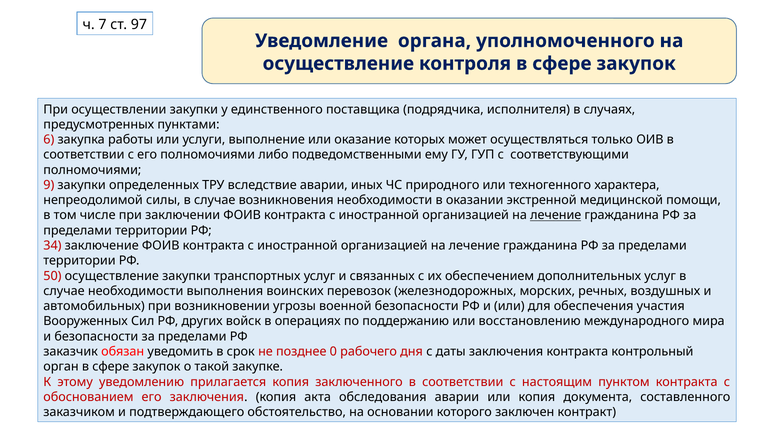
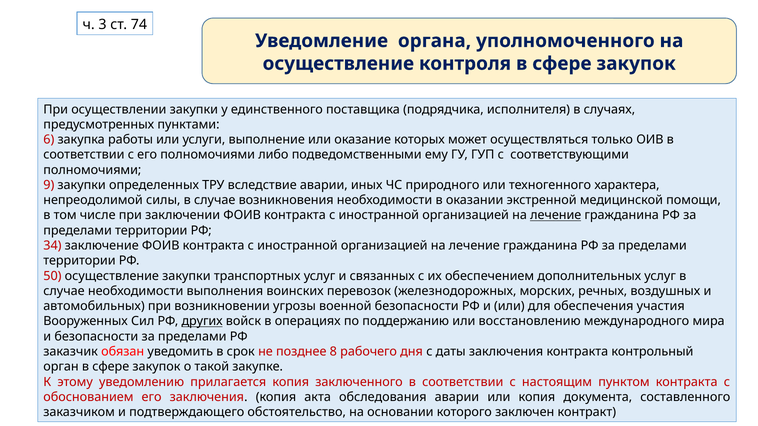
7: 7 -> 3 (102, 24)
97: 97 -> 74 (139, 24)
других underline: none -> present (202, 322)
0: 0 -> 8 (333, 352)
